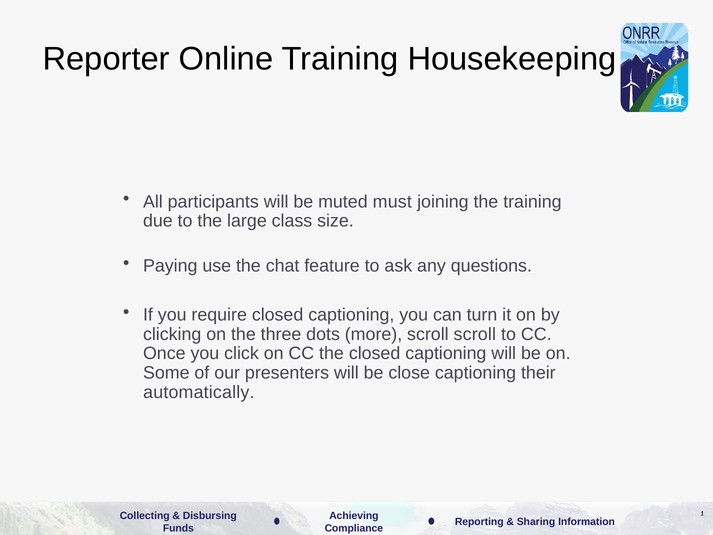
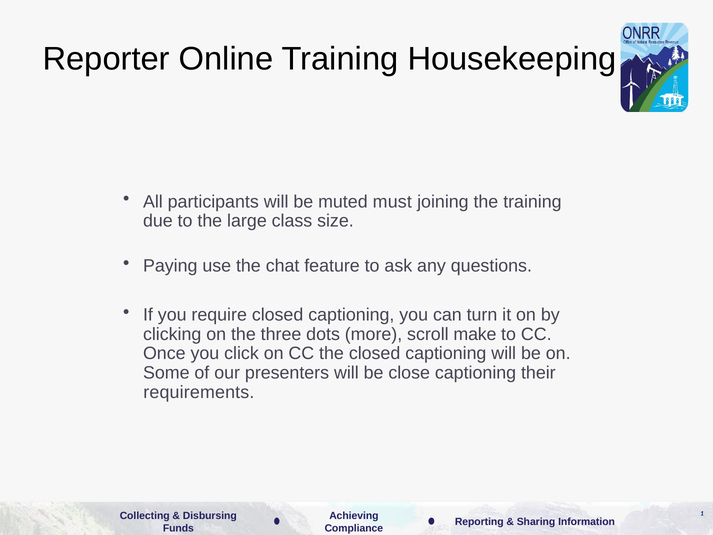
scroll scroll: scroll -> make (475, 334)
automatically: automatically -> requirements (199, 392)
